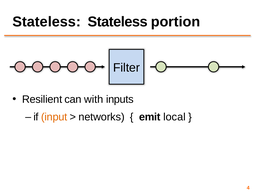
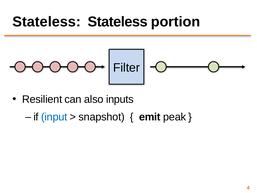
with: with -> also (94, 99)
input colour: orange -> blue (54, 117)
networks: networks -> snapshot (102, 117)
local: local -> peak (175, 117)
